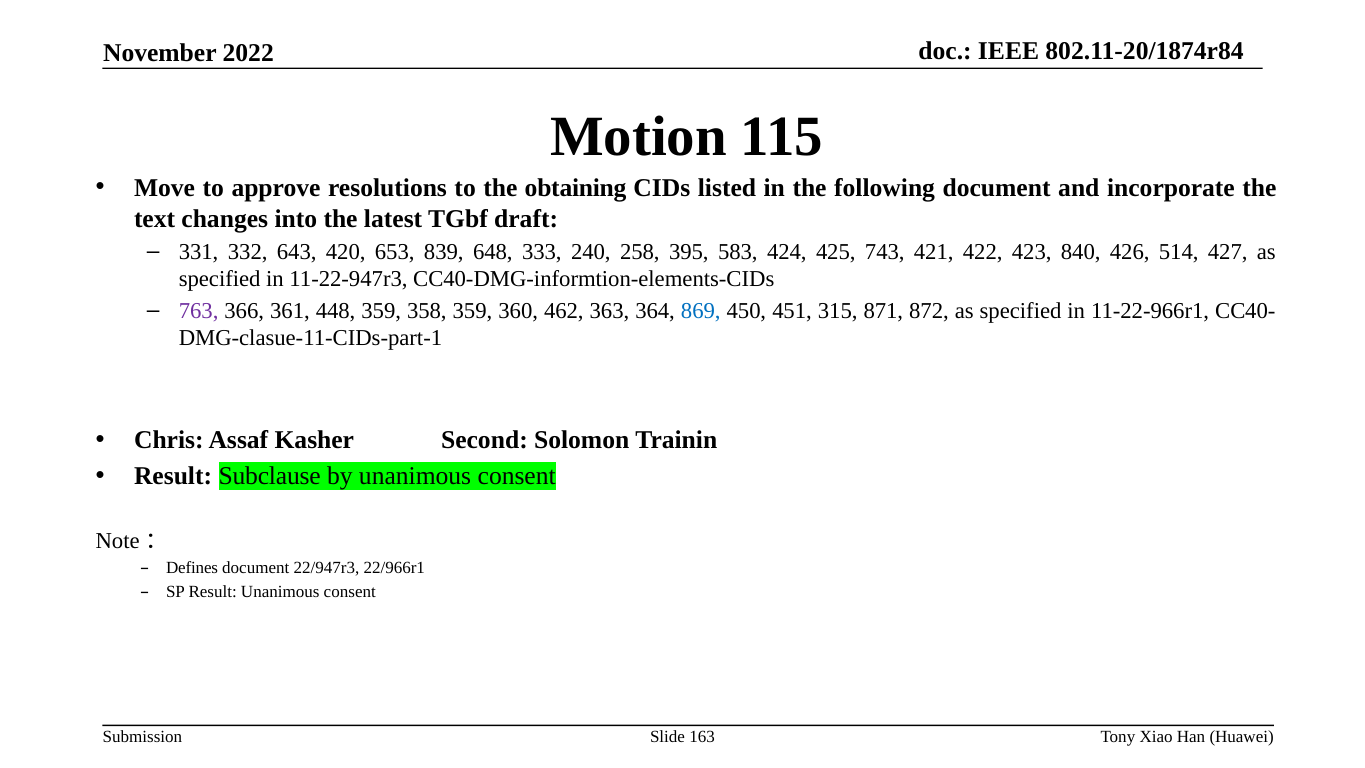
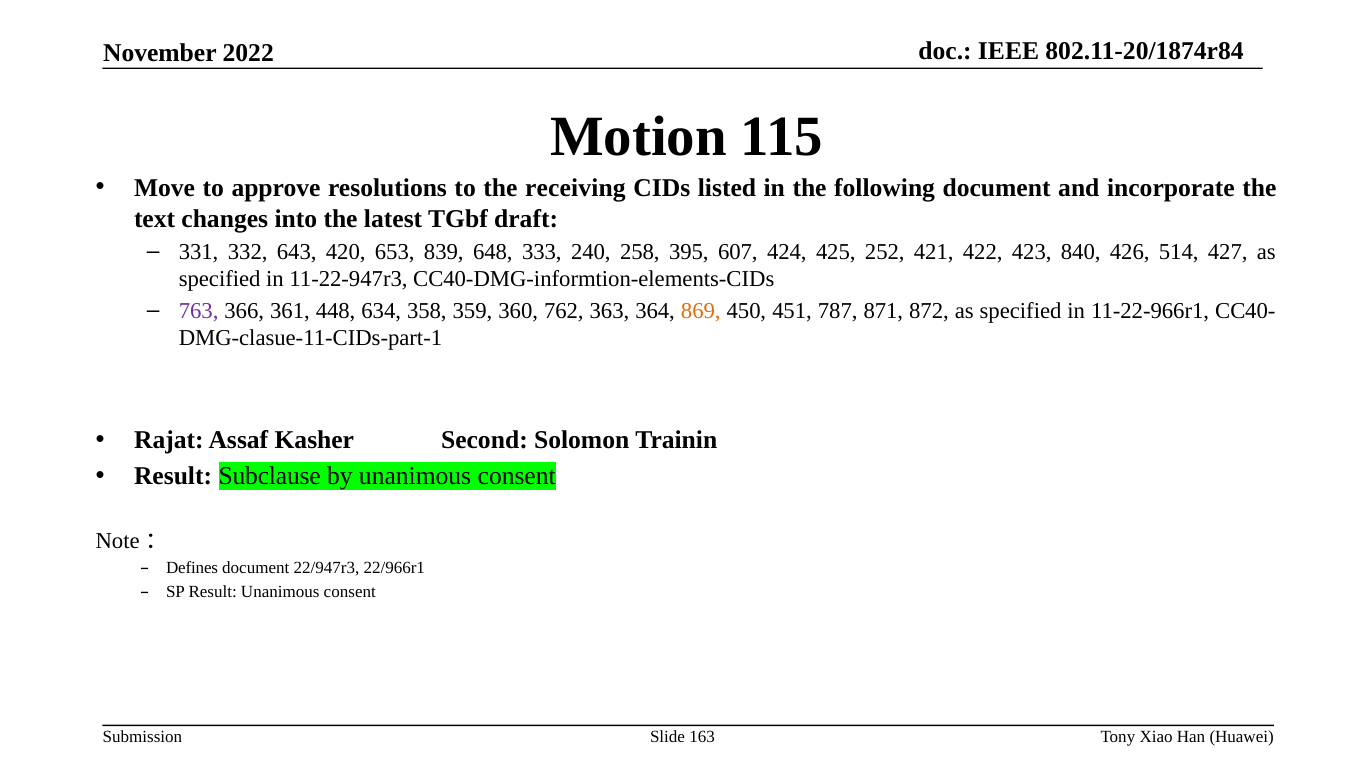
obtaining: obtaining -> receiving (575, 188)
583: 583 -> 607 (738, 252)
743: 743 -> 252 (885, 252)
448 359: 359 -> 634 (381, 311)
462: 462 -> 762 (564, 311)
869 colour: blue -> orange (701, 311)
315: 315 -> 787 (838, 311)
Chris: Chris -> Rajat (169, 440)
